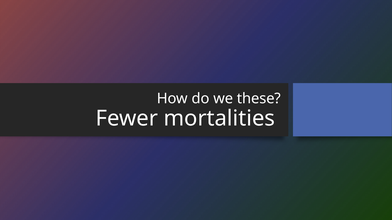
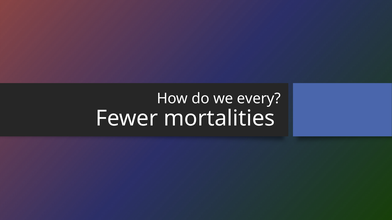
these: these -> every (259, 99)
